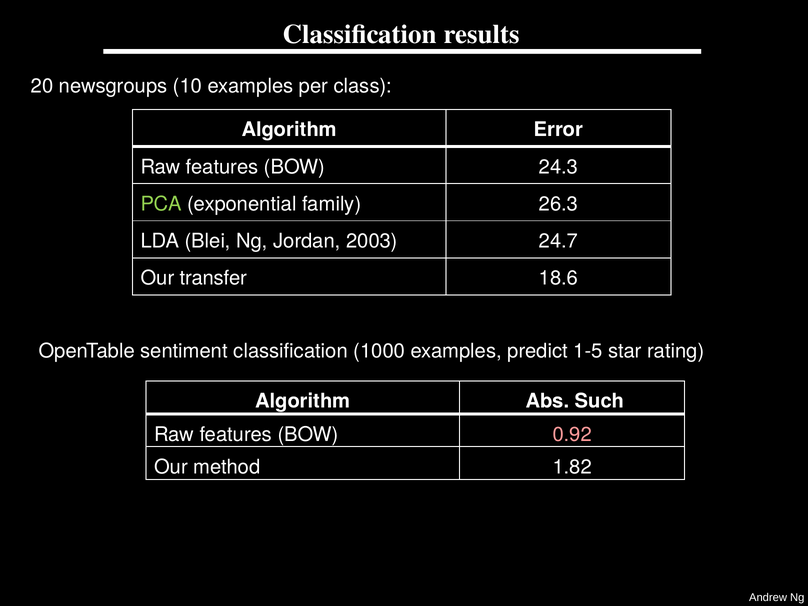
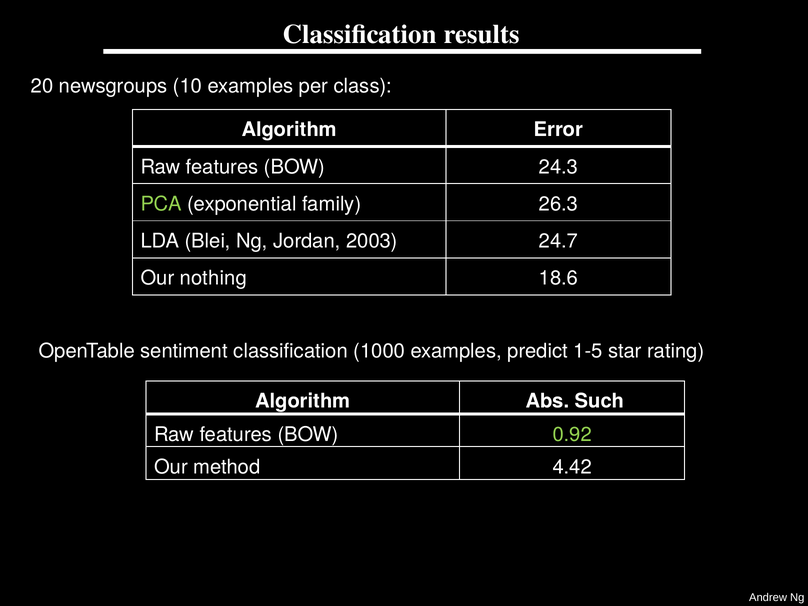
transfer: transfer -> nothing (213, 278)
0.92 colour: pink -> light green (572, 434)
1.82: 1.82 -> 4.42 (572, 467)
